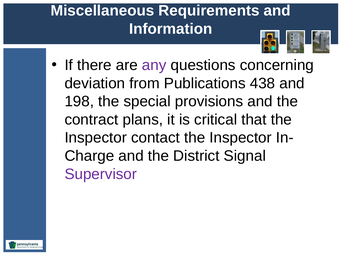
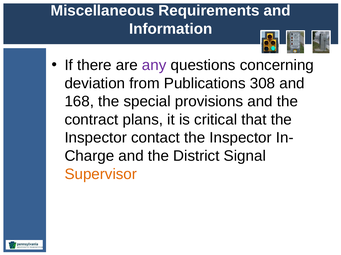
438: 438 -> 308 (263, 84)
198: 198 -> 168 (79, 102)
Supervisor colour: purple -> orange (101, 175)
